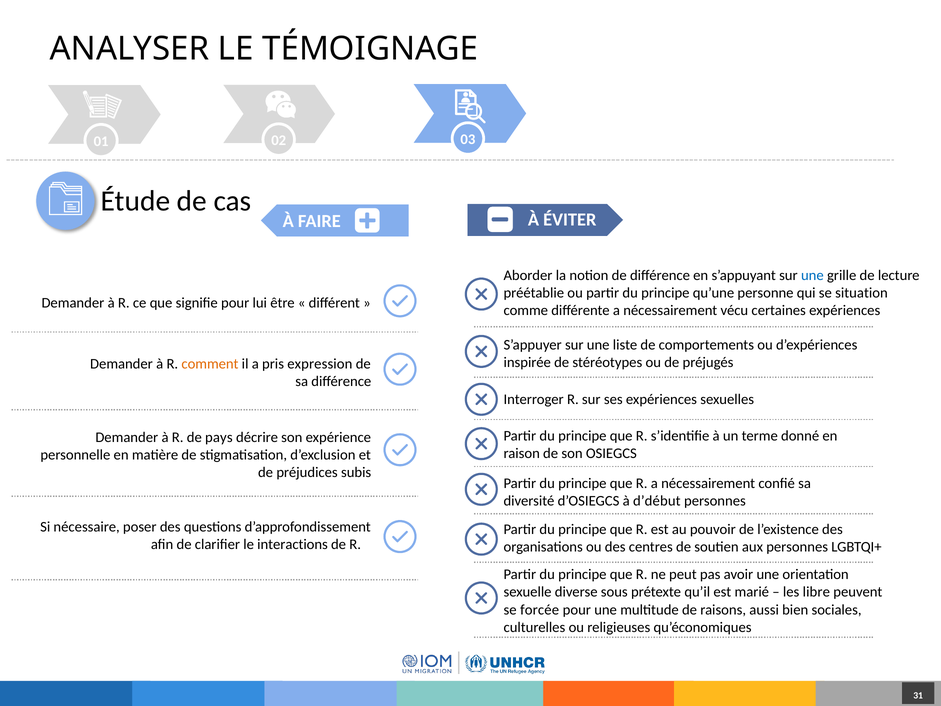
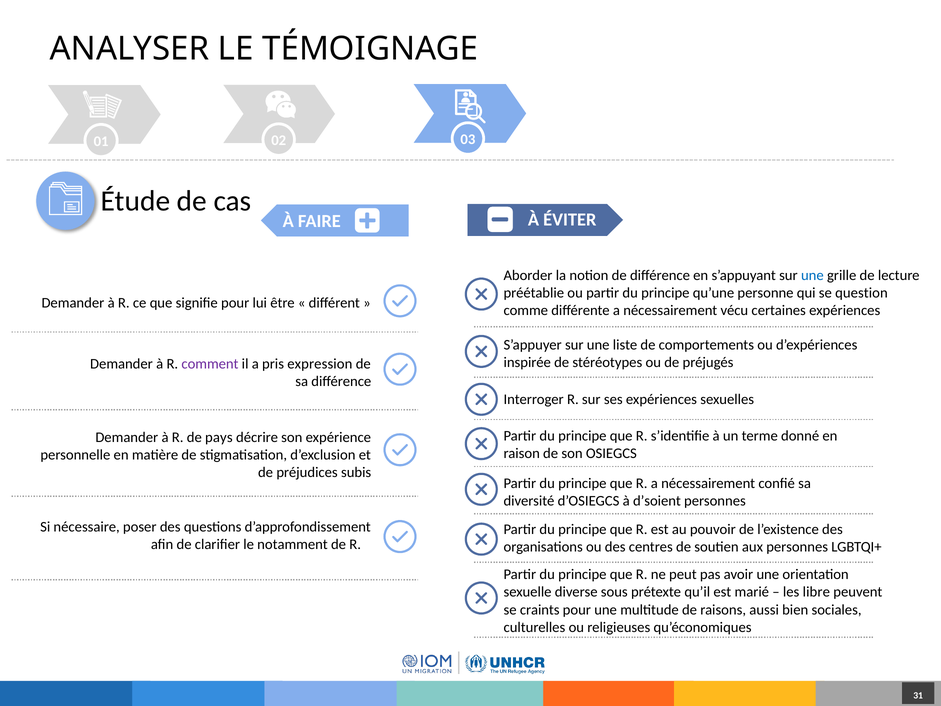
situation: situation -> question (861, 293)
comment colour: orange -> purple (210, 364)
d’début: d’début -> d’soient (657, 501)
interactions: interactions -> notamment (293, 544)
forcée: forcée -> craints (540, 610)
